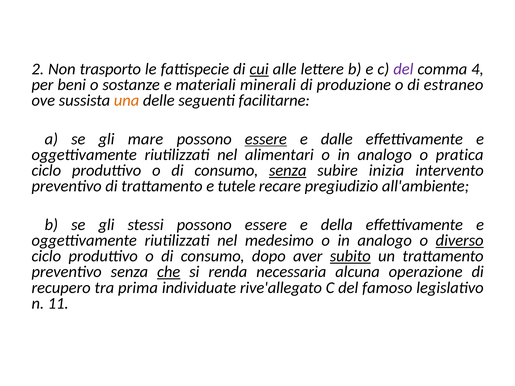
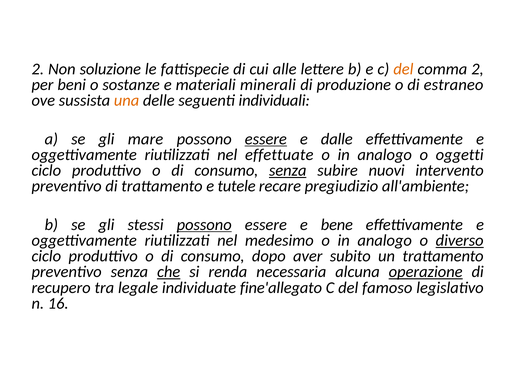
trasporto: trasporto -> soluzione (110, 69)
cui underline: present -> none (259, 69)
del colour: purple -> orange (403, 69)
comma 4: 4 -> 2 (478, 69)
facilitarne: facilitarne -> individuali (274, 101)
alimentari: alimentari -> effettuate (279, 155)
pratica: pratica -> oggetti (460, 155)
inizia: inizia -> nuovi (387, 171)
possono underline: none -> present (204, 225)
della: della -> bene (337, 225)
subito underline: present -> none (350, 256)
operazione underline: none -> present (426, 272)
prima: prima -> legale (138, 288)
rive'allegato: rive'allegato -> fine'allegato (281, 288)
11: 11 -> 16 (58, 304)
